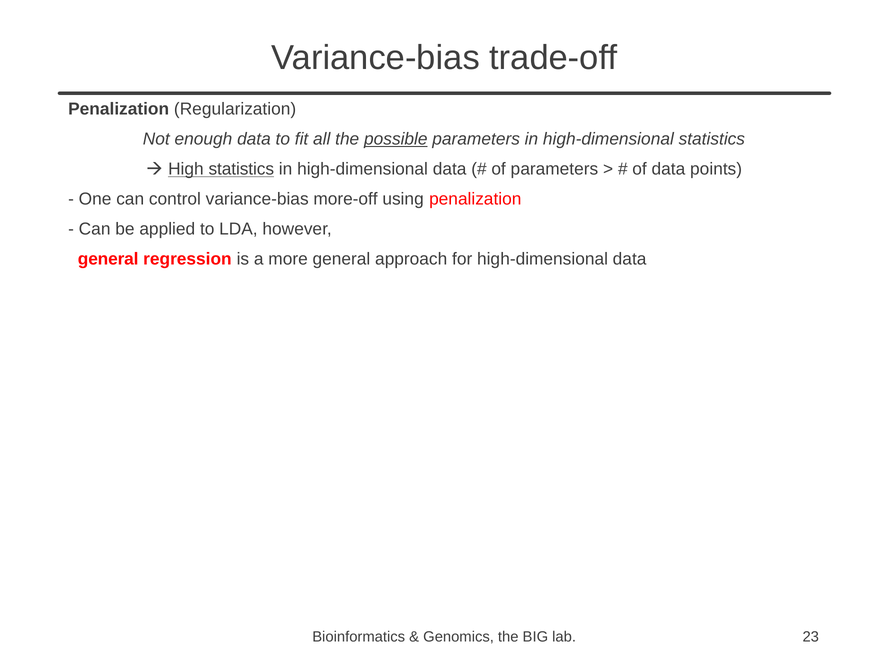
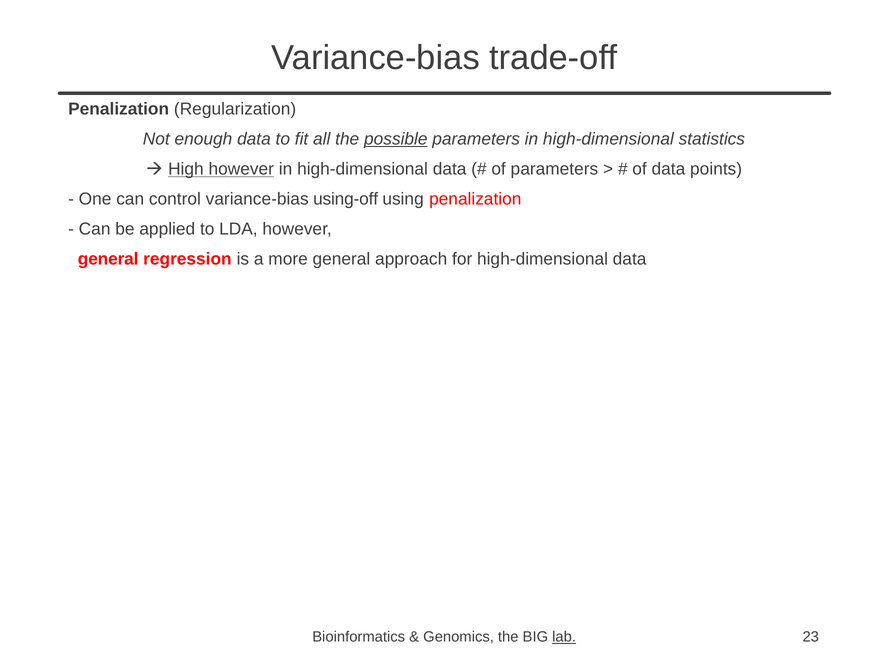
High statistics: statistics -> however (241, 169)
more-off: more-off -> using-off (346, 199)
lab underline: none -> present (564, 637)
